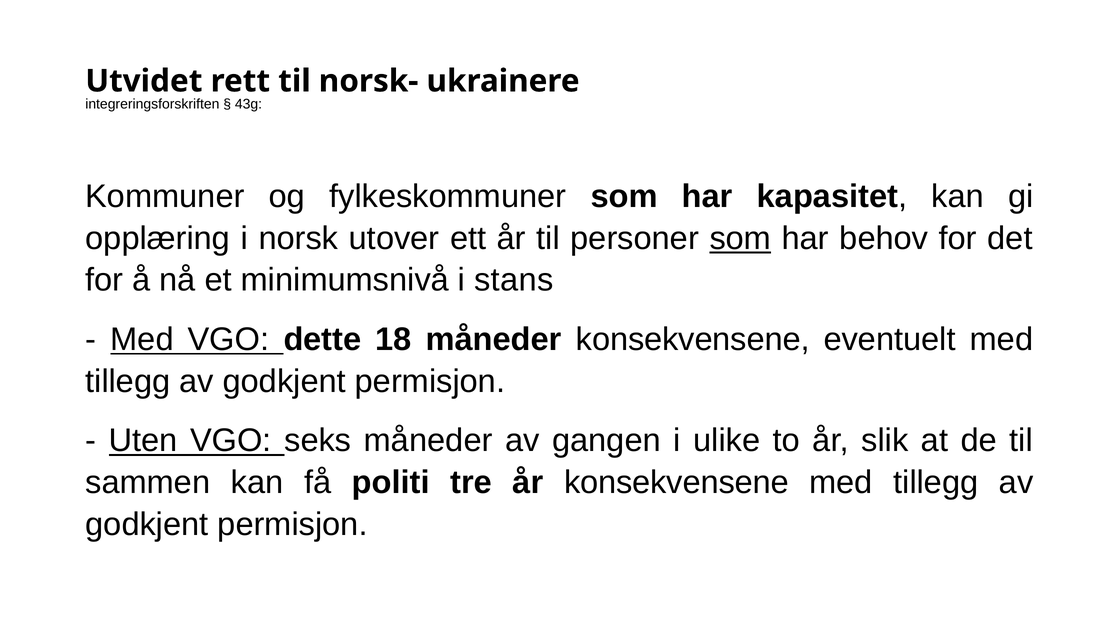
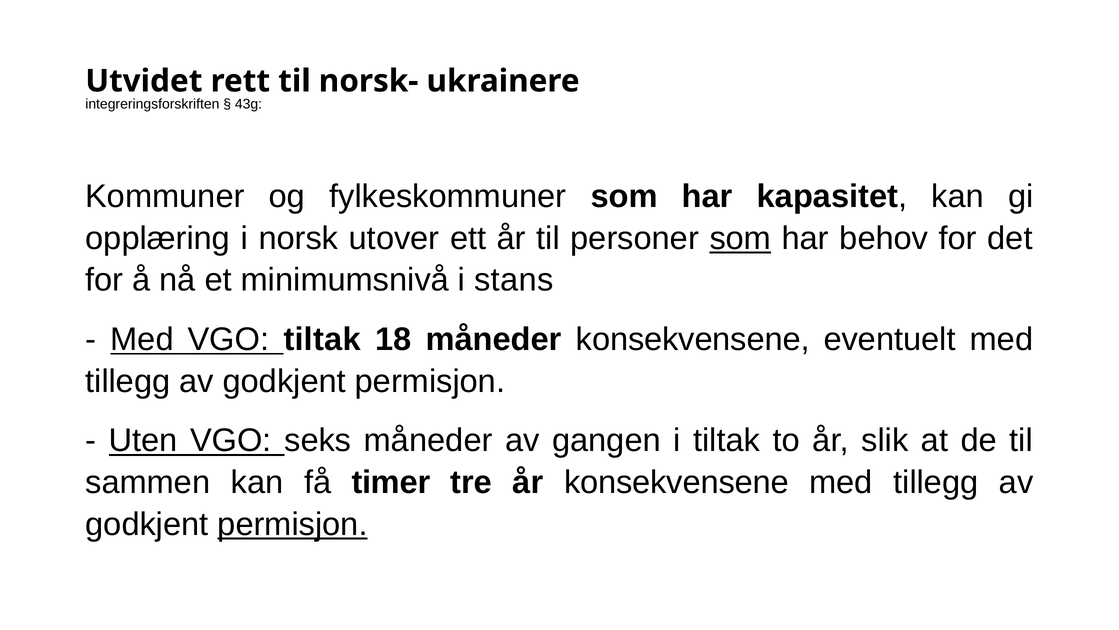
VGO dette: dette -> tiltak (322, 339)
i ulike: ulike -> tiltak (727, 440)
politi: politi -> timer (391, 482)
permisjon underline: none -> present (293, 524)
